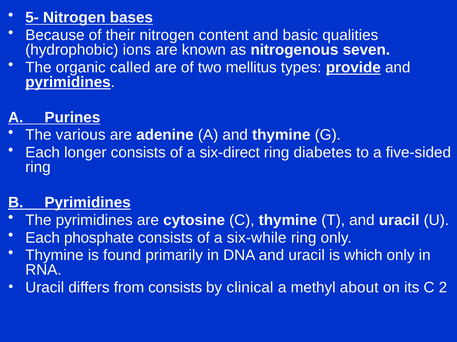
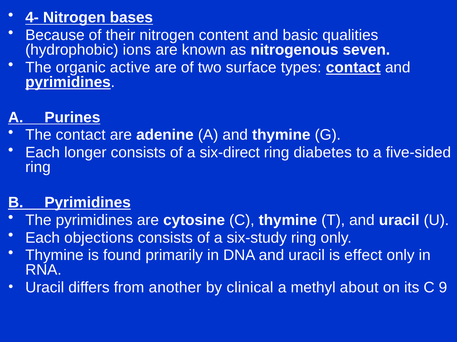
5-: 5- -> 4- (32, 18)
called: called -> active (130, 68)
mellitus: mellitus -> surface (251, 68)
types provide: provide -> contact (353, 68)
The various: various -> contact (81, 135)
phosphate: phosphate -> objections (99, 238)
six-while: six-while -> six-study (257, 238)
which: which -> effect (363, 256)
from consists: consists -> another (175, 288)
2: 2 -> 9 (443, 288)
